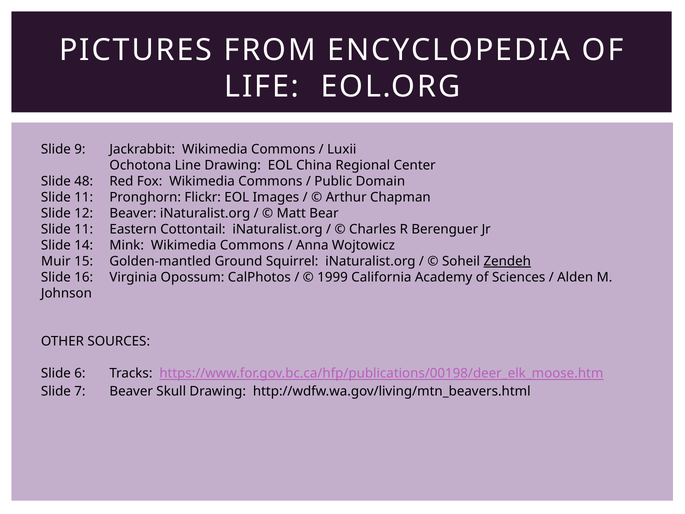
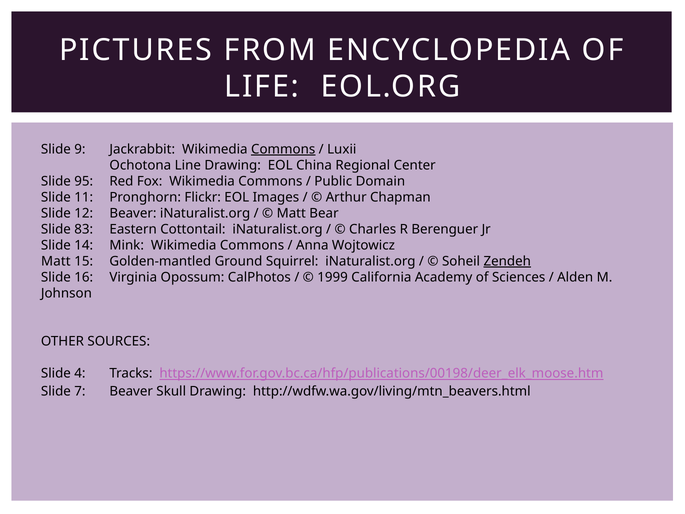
Commons underline: none -> present (283, 149)
48: 48 -> 95 (84, 181)
11: 11 -> 83 (84, 229)
Muir: Muir -> Matt (56, 261)
6: 6 -> 4 (80, 373)
